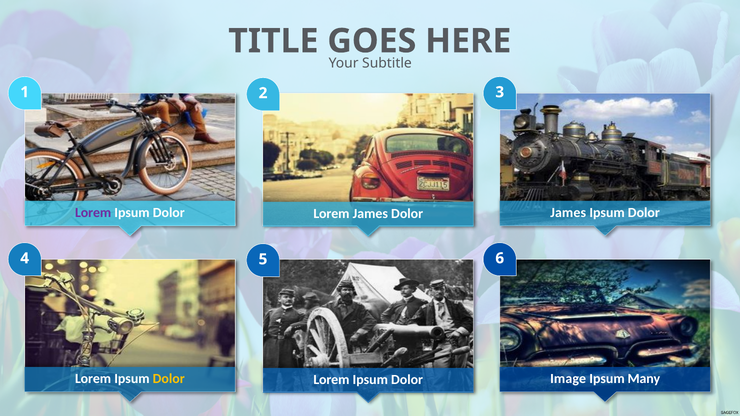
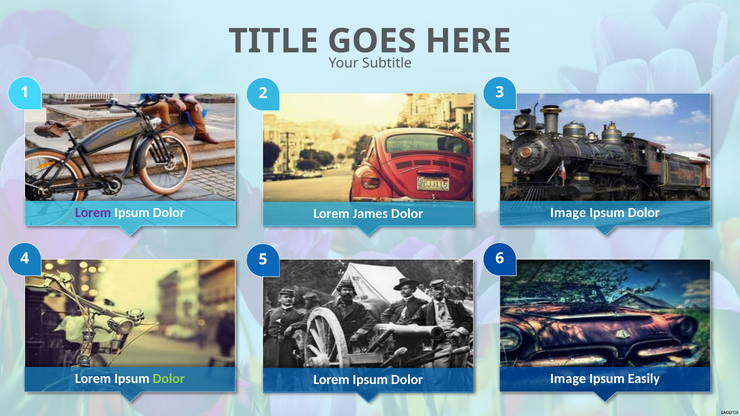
James: James -> Image (568, 213)
Dolor colour: yellow -> light green (169, 379)
Many: Many -> Easily (644, 379)
